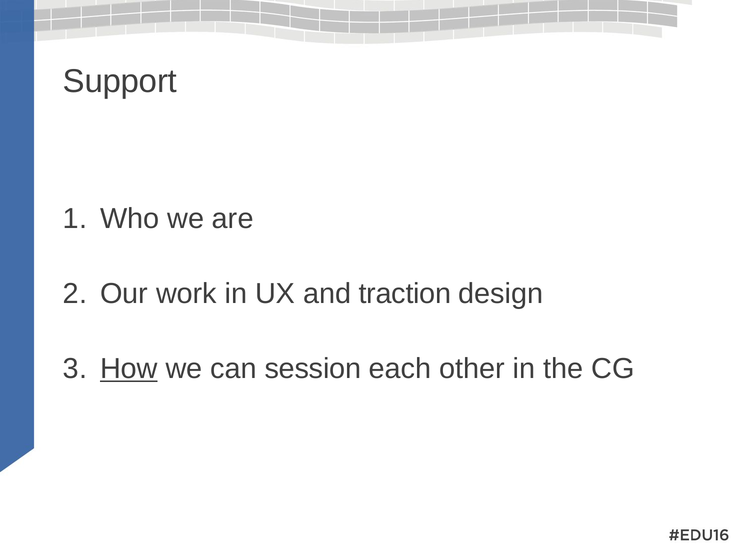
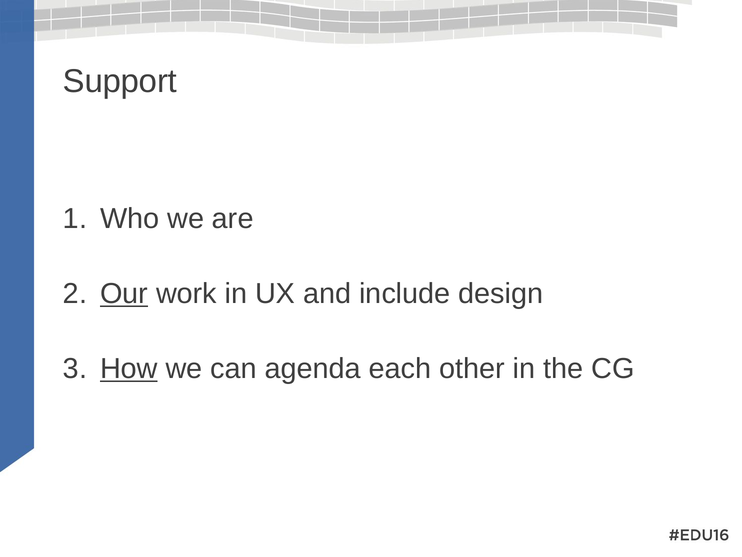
Our underline: none -> present (124, 293)
traction: traction -> include (405, 293)
session: session -> agenda (313, 369)
